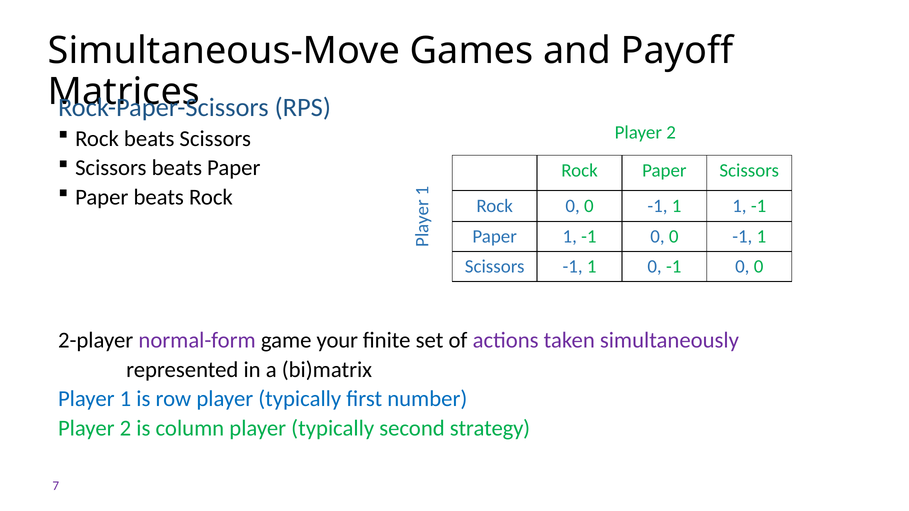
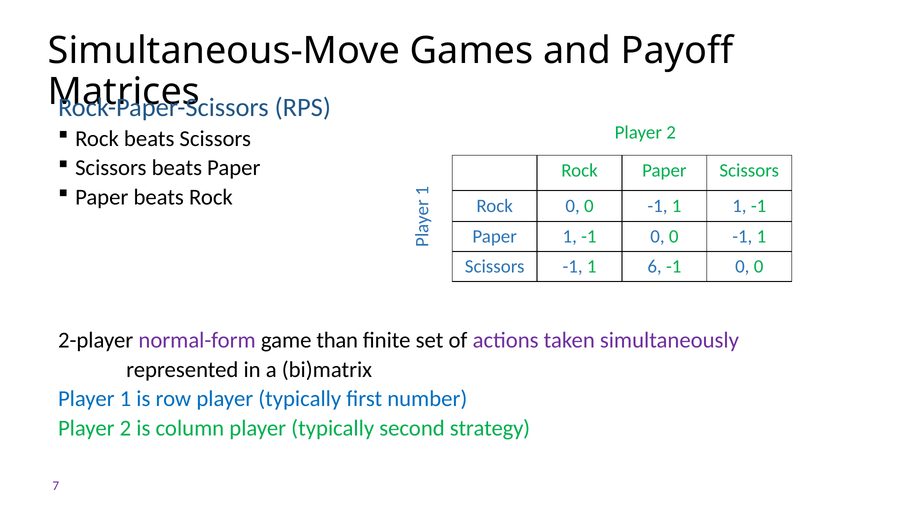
1 0: 0 -> 6 (655, 267)
your: your -> than (337, 341)
